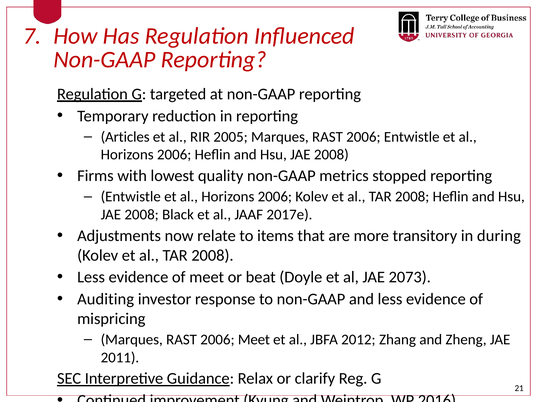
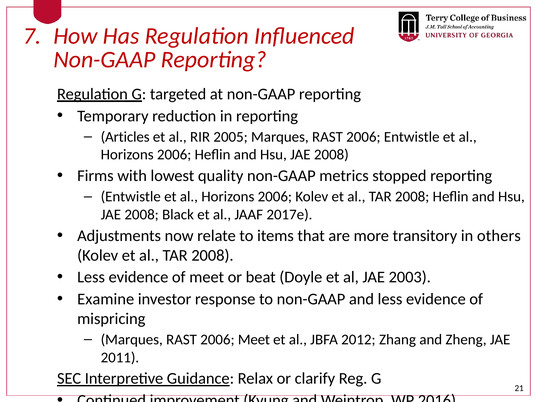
during: during -> others (499, 236)
2073: 2073 -> 2003 (410, 278)
Auditing: Auditing -> Examine (106, 300)
